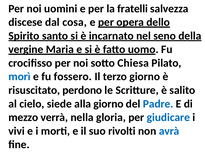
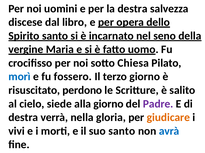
la fratelli: fratelli -> destra (132, 9)
cosa: cosa -> libro (75, 22)
Padre colour: blue -> purple (158, 104)
mezzo: mezzo -> destra (23, 118)
giudicare colour: blue -> orange (168, 118)
suo rivolti: rivolti -> santo (122, 132)
